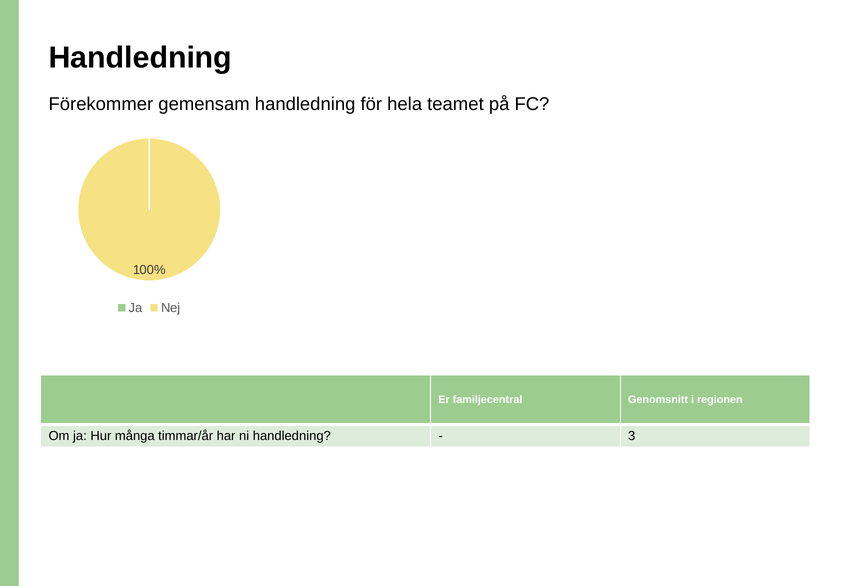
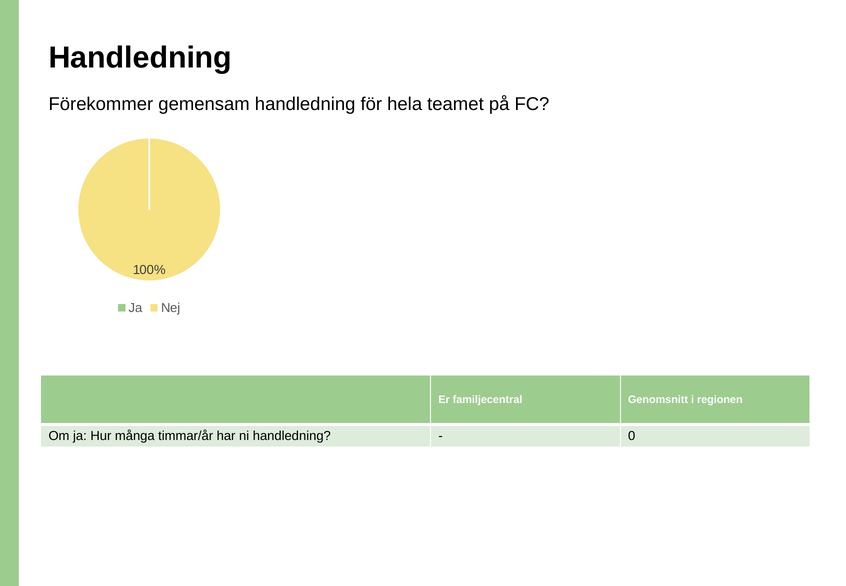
3: 3 -> 0 (632, 436)
